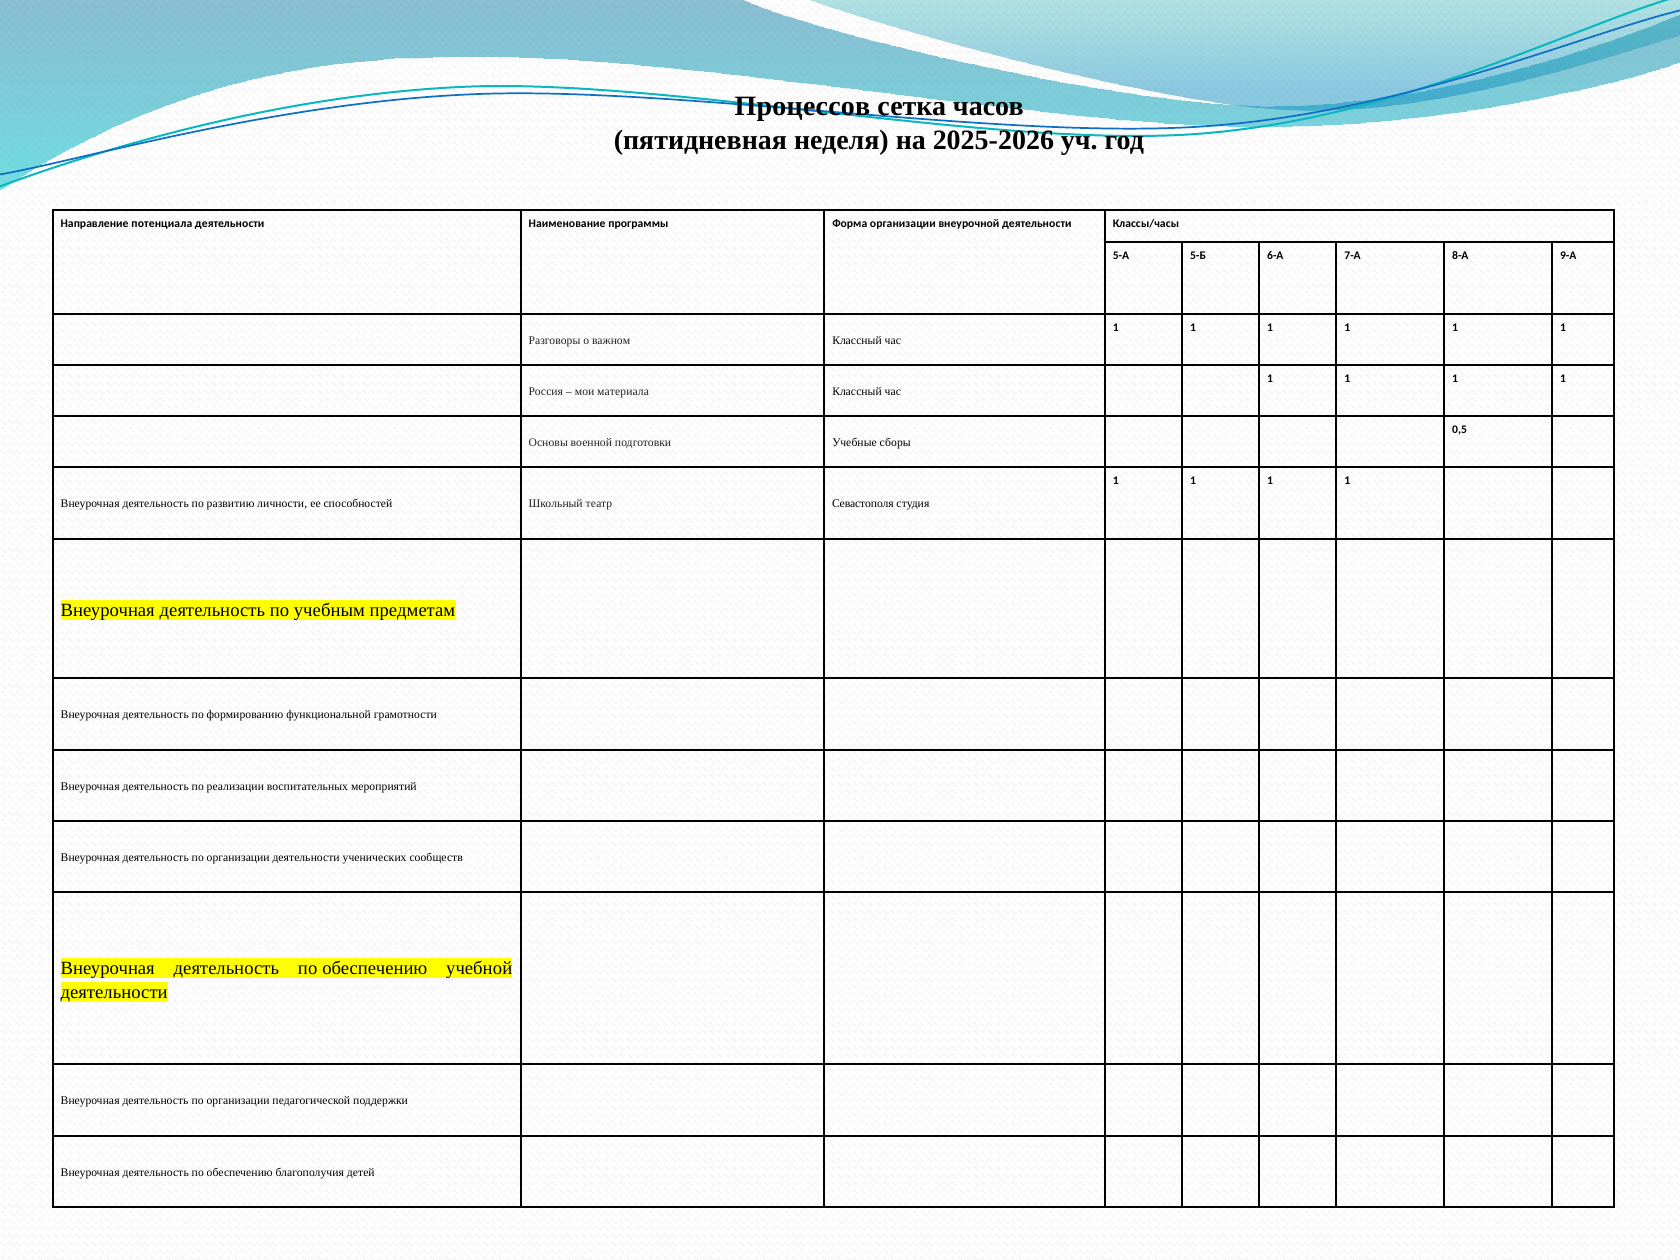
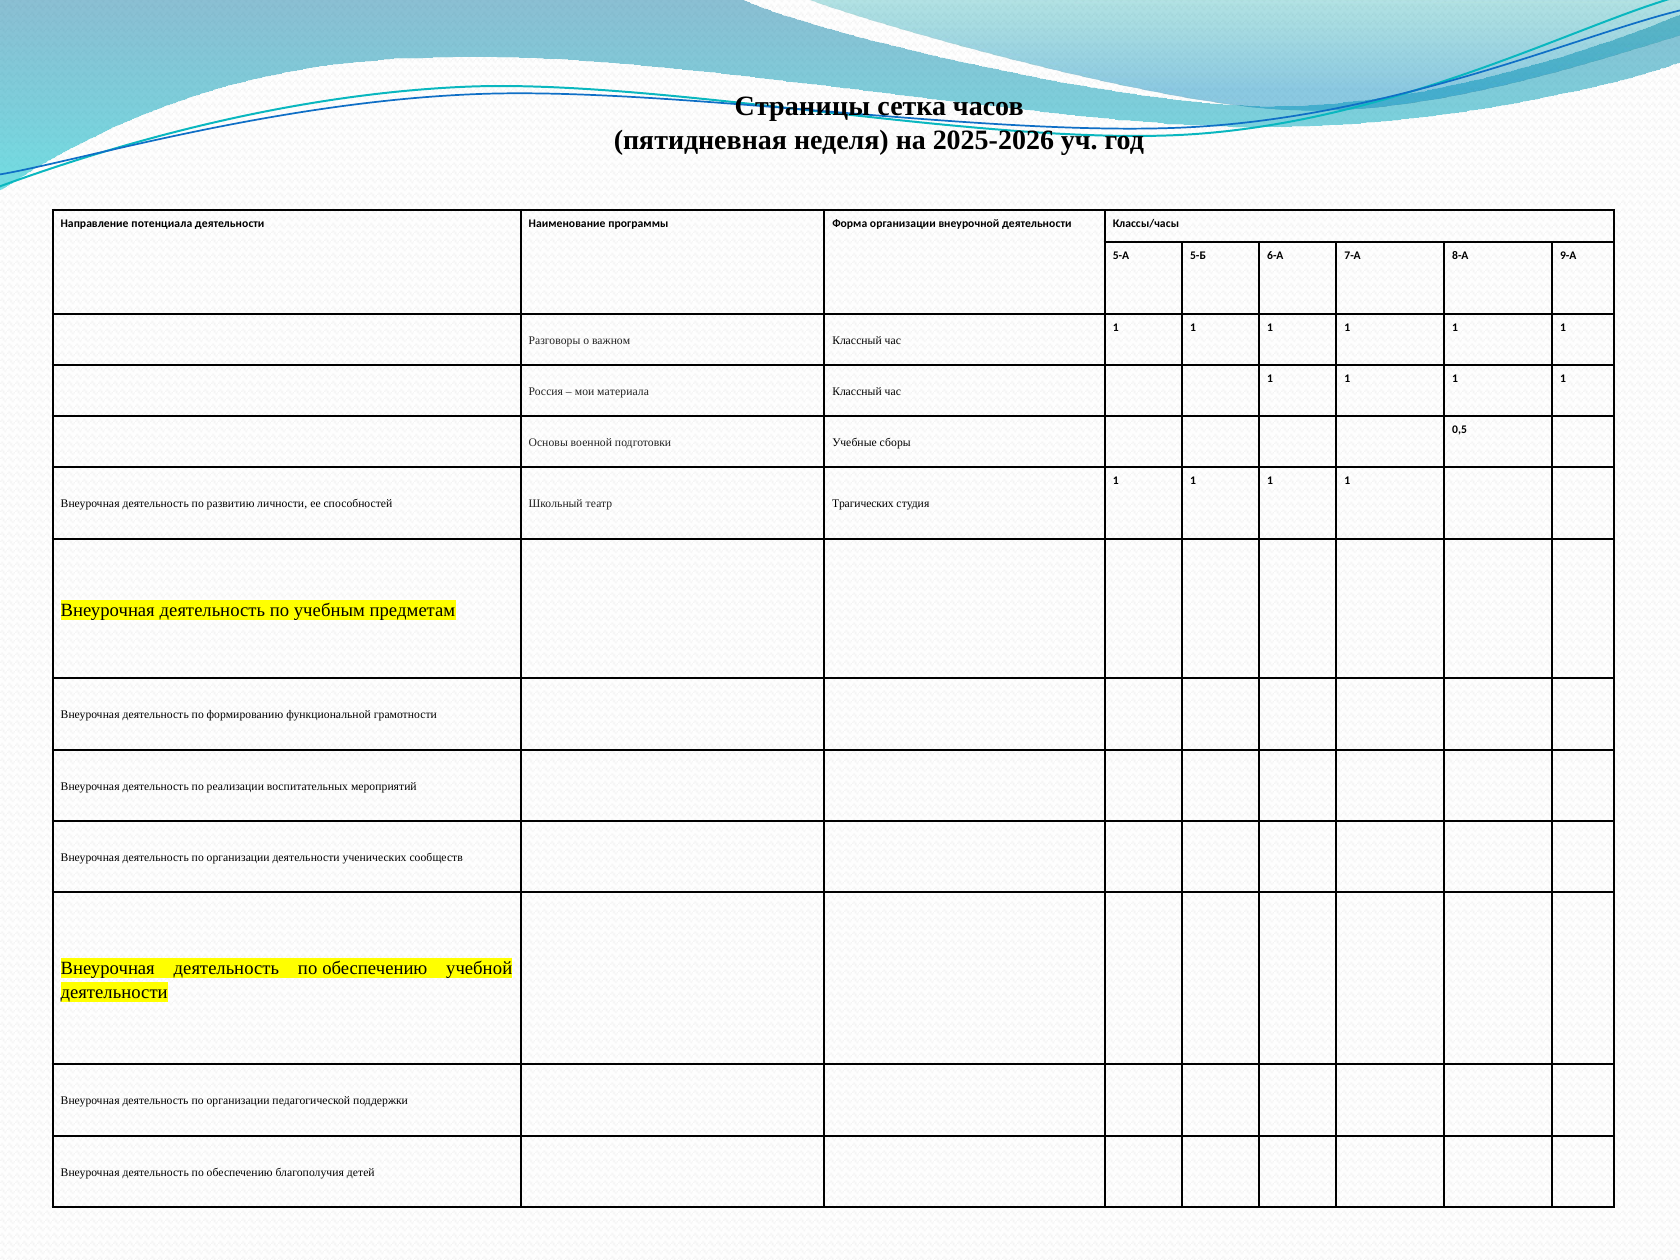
Процессов: Процессов -> Страницы (802, 107)
Севастополя: Севастополя -> Трагических (863, 504)
